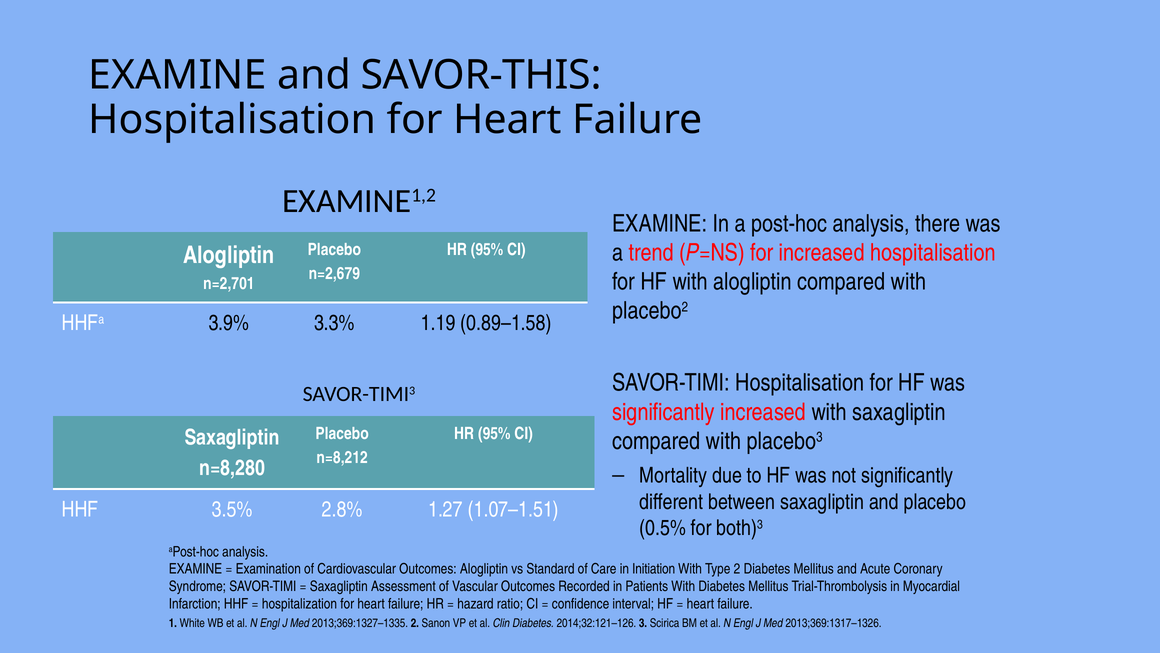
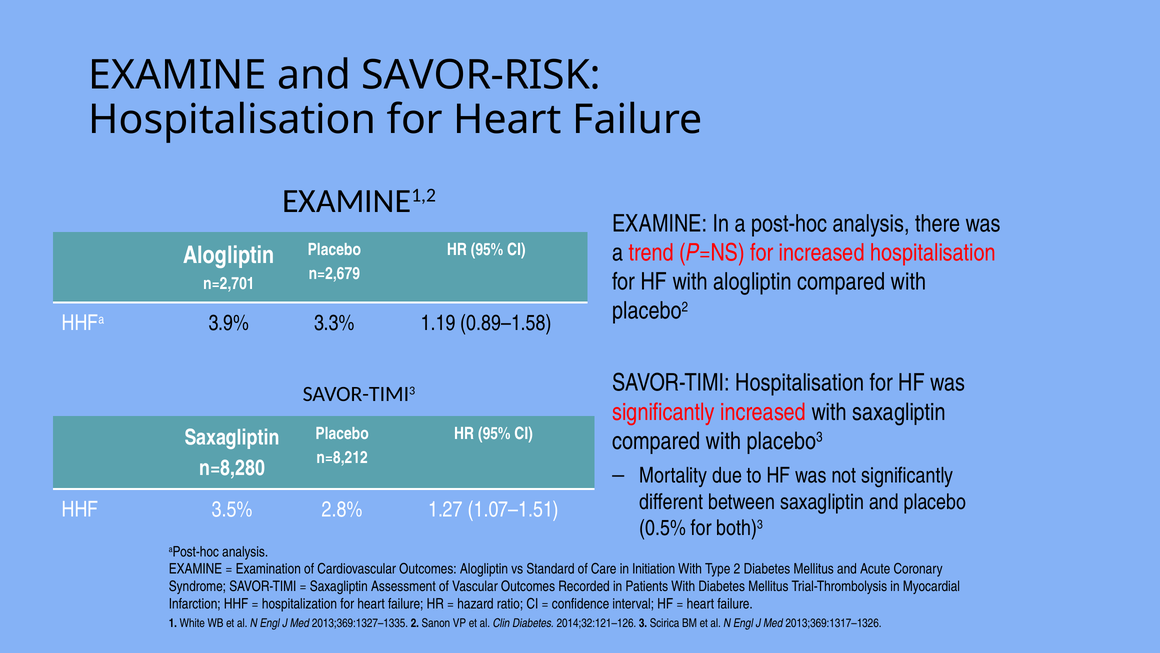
SAVOR-THIS: SAVOR-THIS -> SAVOR-RISK (481, 75)
